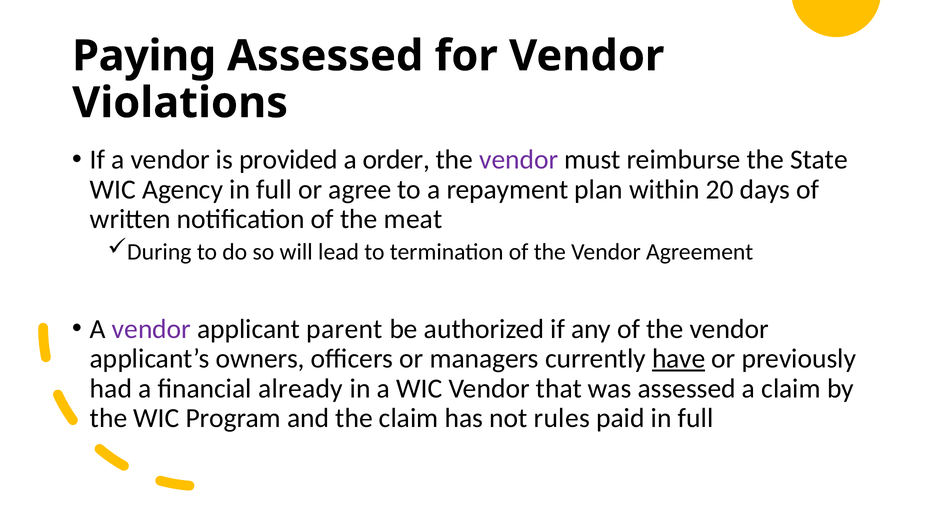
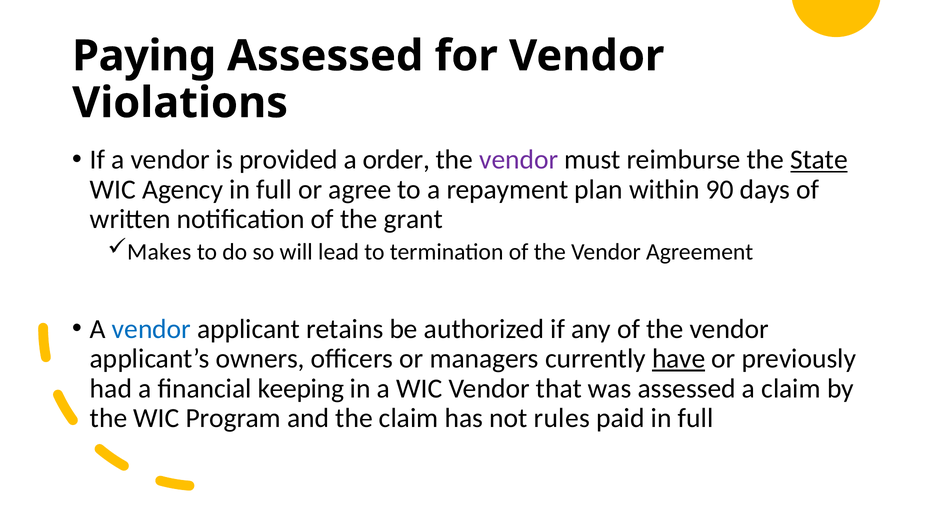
State underline: none -> present (819, 160)
20: 20 -> 90 (720, 190)
meat: meat -> grant (413, 219)
During: During -> Makes (159, 252)
vendor colour: purple -> blue (151, 329)
parent: parent -> retains (345, 329)
already: already -> keeping (301, 389)
